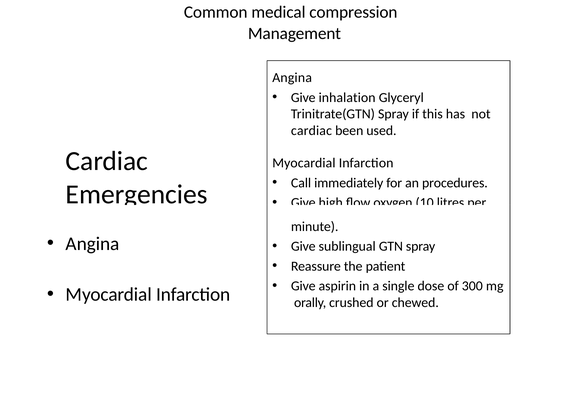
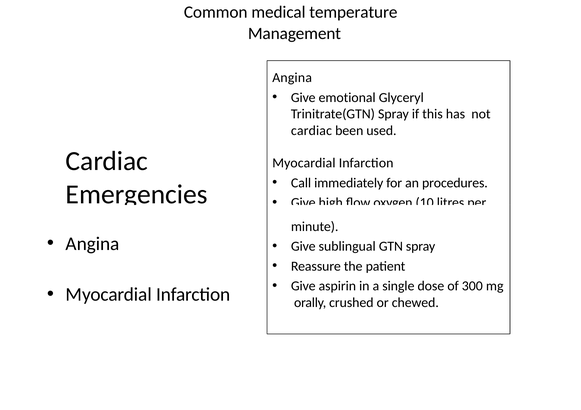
compression: compression -> temperature (353, 12)
inhalation: inhalation -> emotional (347, 98)
